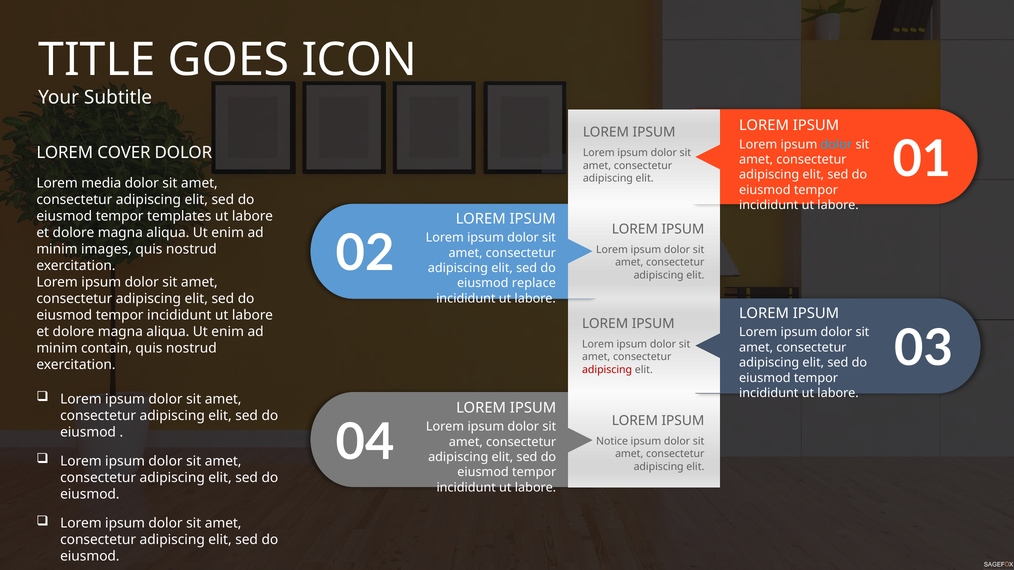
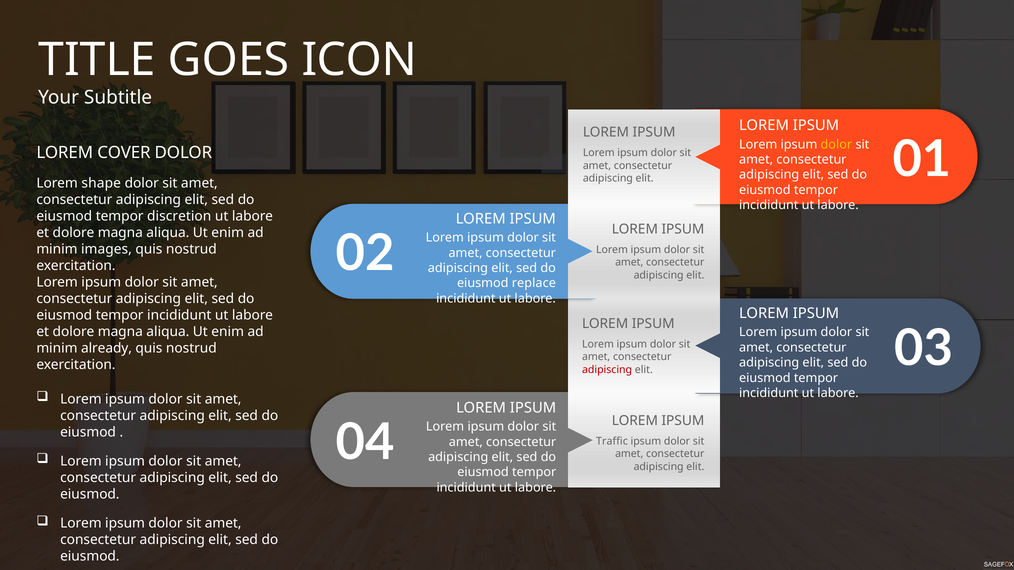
dolor colour: light blue -> yellow (836, 145)
media: media -> shape (101, 184)
templates: templates -> discretion (179, 217)
contain: contain -> already (107, 349)
Notice: Notice -> Traffic (612, 442)
